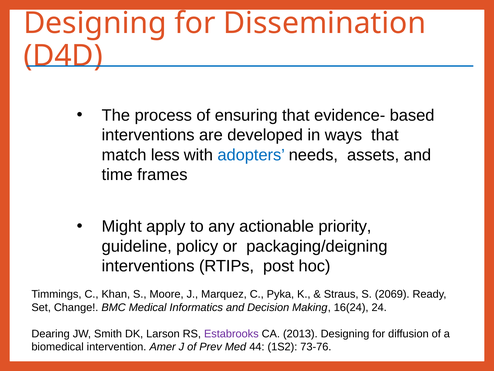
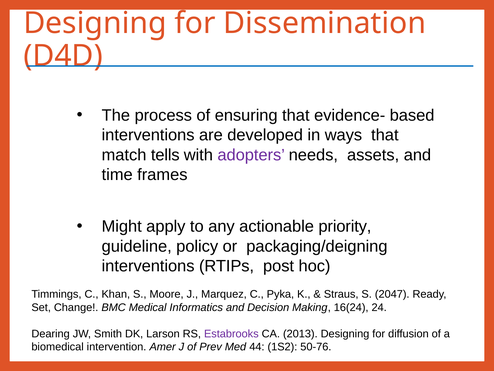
less: less -> tells (165, 155)
adopters colour: blue -> purple (251, 155)
2069: 2069 -> 2047 (392, 294)
73-76: 73-76 -> 50-76 (316, 346)
